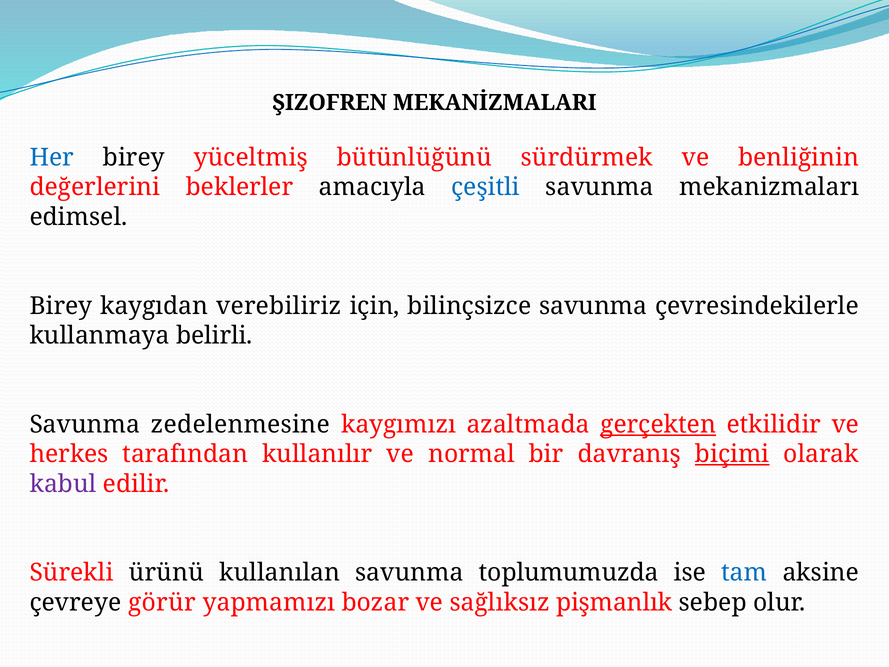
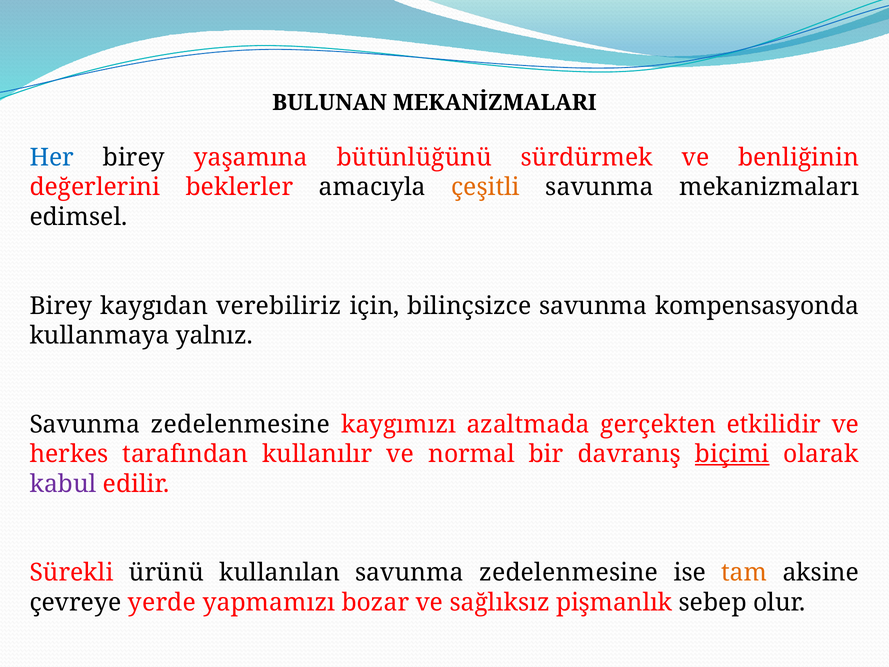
ŞIZOFREN: ŞIZOFREN -> BULUNAN (330, 103)
yüceltmiş: yüceltmiş -> yaşamına (251, 158)
çeşitli colour: blue -> orange (486, 187)
çevresindekilerle: çevresindekilerle -> kompensasyonda (757, 306)
belirli: belirli -> yalnız (214, 335)
gerçekten underline: present -> none (658, 424)
kullanılan savunma toplumumuzda: toplumumuzda -> zedelenmesine (569, 573)
tam colour: blue -> orange (744, 573)
görür: görür -> yerde (162, 602)
